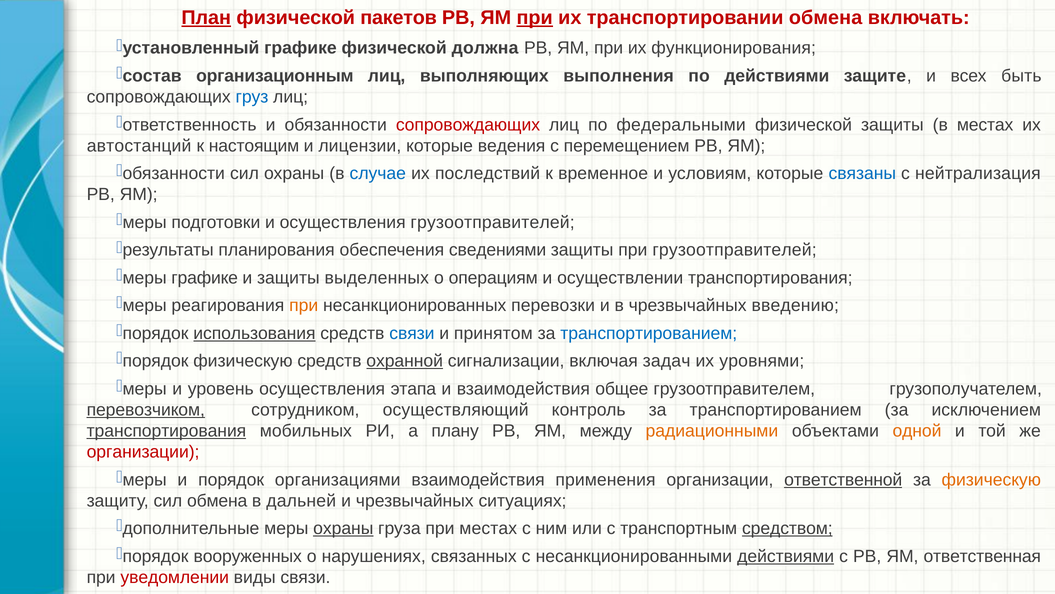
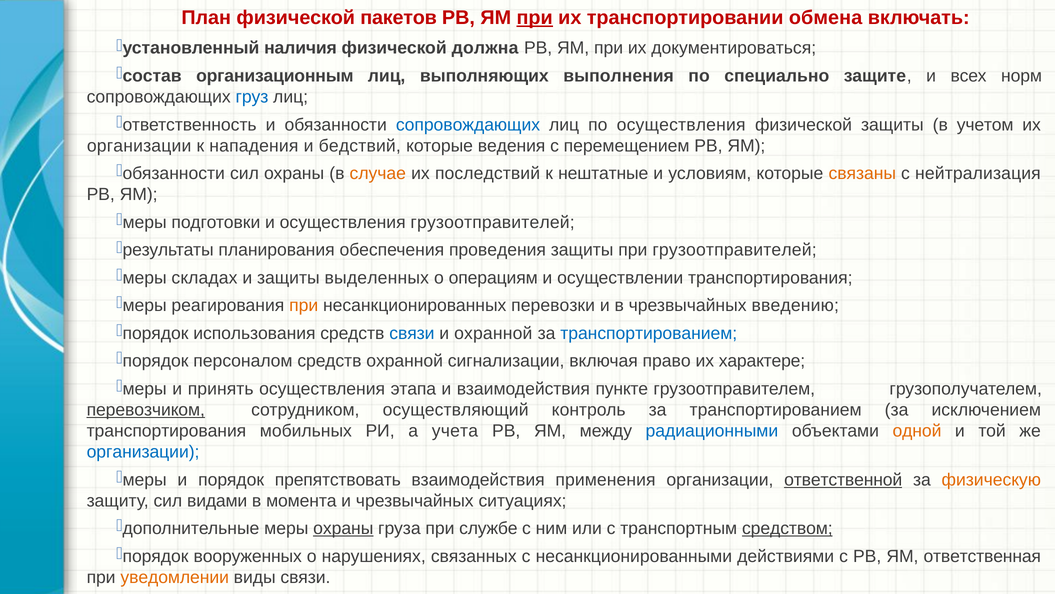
План underline: present -> none (206, 18)
графике: графике -> наличия (300, 48)
функционирования: функционирования -> документироваться (734, 48)
по действиями: действиями -> специально (777, 76)
быть: быть -> норм (1022, 76)
сопровождающих colour: red -> blue (468, 125)
по федеральными: федеральными -> осуществления (681, 125)
в местах: местах -> учетом (985, 125)
автостанций: автостанций -> организации (139, 146)
настоящим: настоящим -> нападения (254, 146)
лицензии: лицензии -> бедствий (360, 146)
случае colour: blue -> orange (378, 173)
временное: временное -> нештатные (603, 173)
связаны colour: blue -> orange (862, 173)
сведениями: сведениями -> проведения (498, 250)
графике: графике -> складах (204, 278)
использования underline: present -> none (254, 333)
и принятом: принятом -> охранной (493, 333)
физическую: физическую -> персоналом (243, 361)
охранной underline: present -> none (405, 361)
задач: задач -> право (667, 361)
уровнями: уровнями -> характере (762, 361)
уровень: уровень -> принять (221, 388)
общее: общее -> пункте (622, 388)
транспортирования underline: present -> none (166, 431)
плану: плану -> учета (455, 431)
радиационными colour: orange -> blue (712, 431)
организации colour: red -> blue (143, 452)
организациями: организациями -> препятствовать (338, 479)
сил обмена: обмена -> видами (217, 500)
дальней: дальней -> момента (301, 500)
при местах: местах -> службе (488, 528)
действиями underline: present -> none (786, 556)
уведомлении colour: red -> orange (175, 577)
